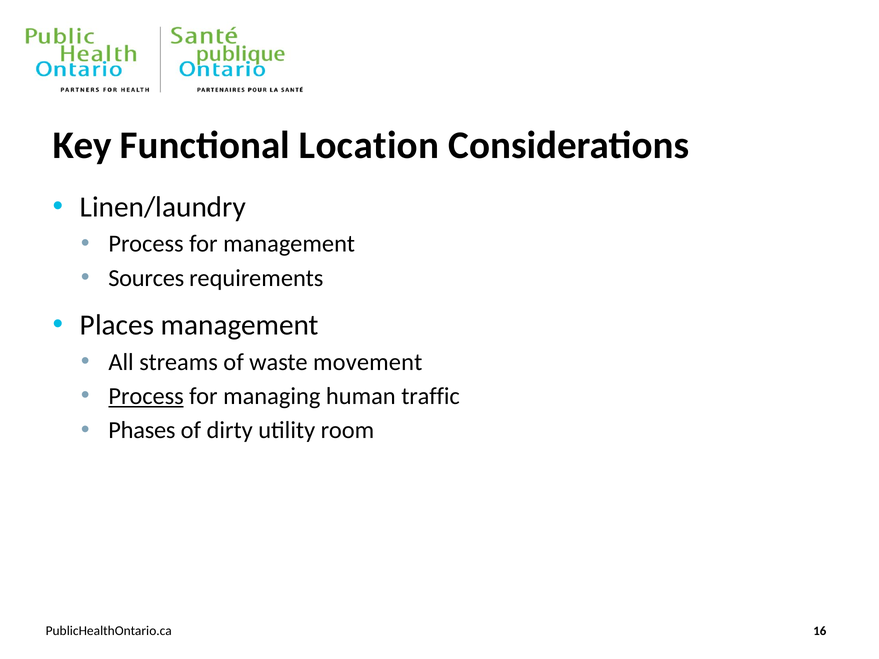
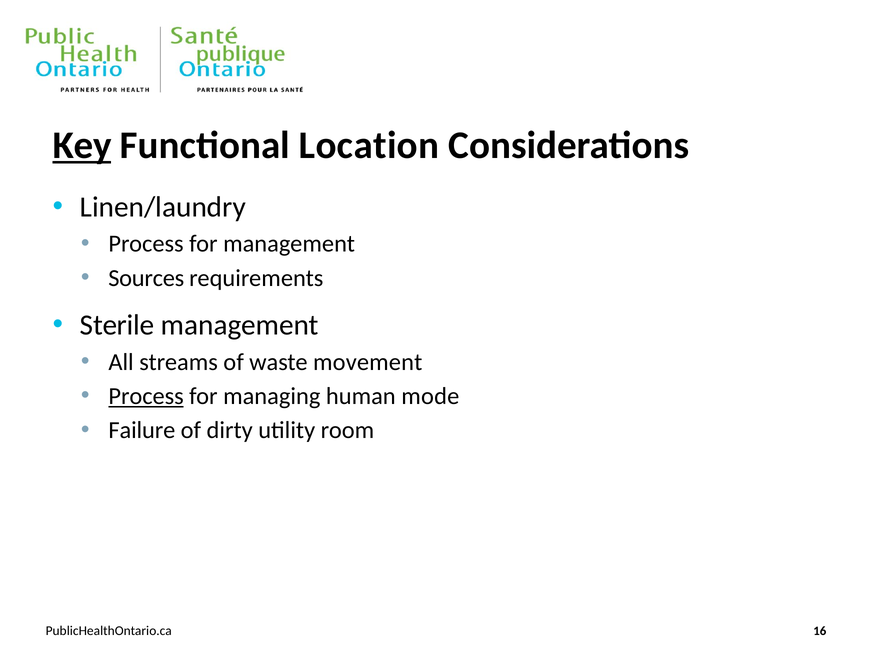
Key underline: none -> present (82, 146)
Places: Places -> Sterile (117, 325)
traffic: traffic -> mode (430, 396)
Phases: Phases -> Failure (142, 431)
